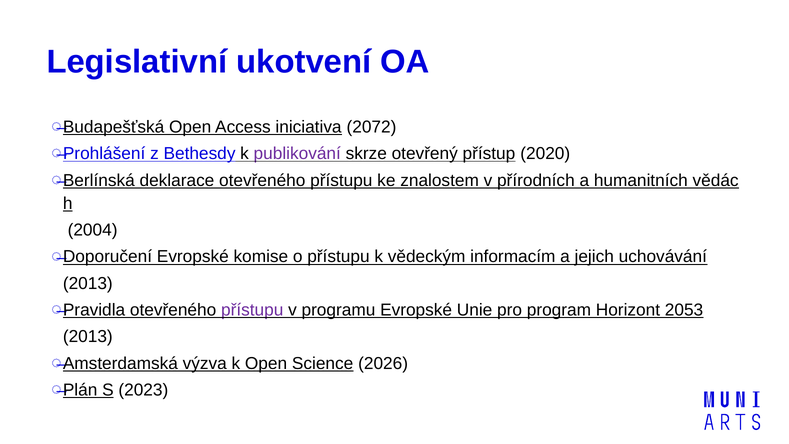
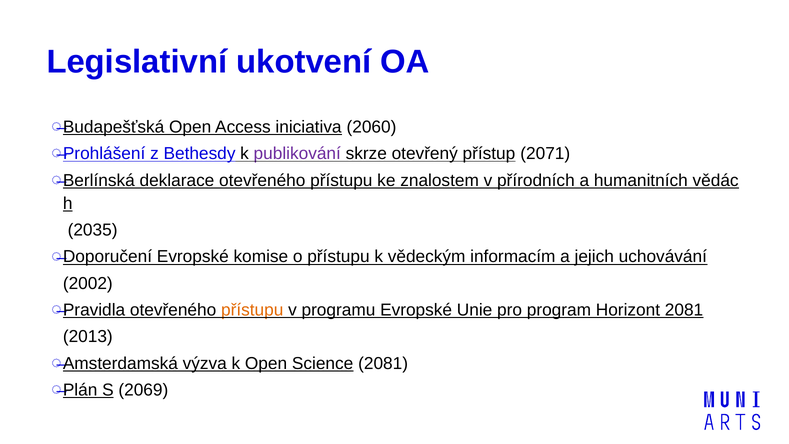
2072: 2072 -> 2060 (371, 127)
2020: 2020 -> 2071 (545, 154)
2004: 2004 -> 2035 (93, 230)
2013: 2013 -> 2002 (88, 283)
přístupu colour: purple -> orange (252, 310)
Horizont 2053: 2053 -> 2081 (684, 310)
Science 2026: 2026 -> 2081 (383, 363)
2023: 2023 -> 2069 (143, 390)
